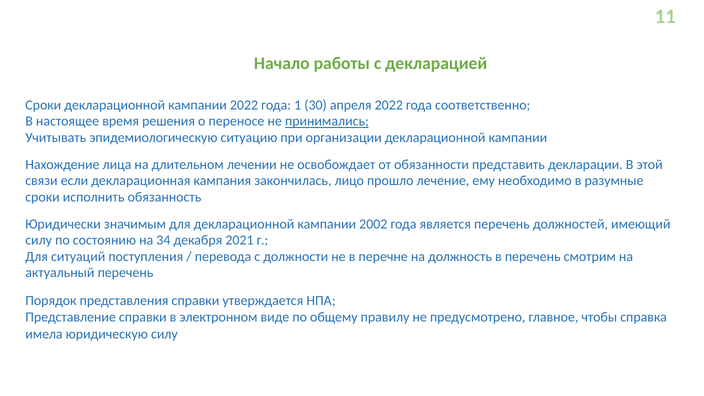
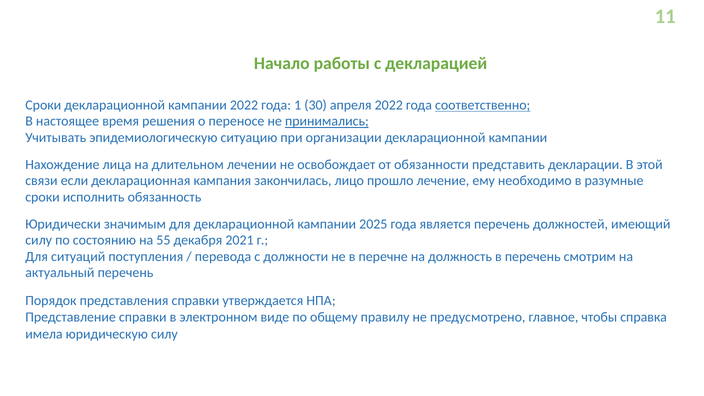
соответственно underline: none -> present (483, 105)
2002: 2002 -> 2025 (373, 224)
34: 34 -> 55 (163, 240)
